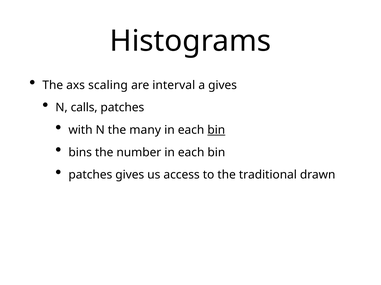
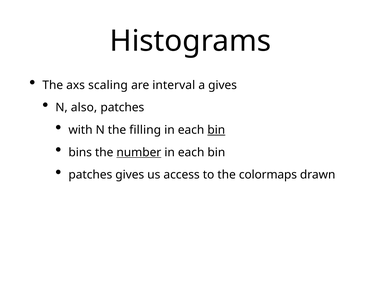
calls: calls -> also (84, 108)
many: many -> filling (145, 130)
number underline: none -> present (139, 153)
traditional: traditional -> colormaps (268, 175)
